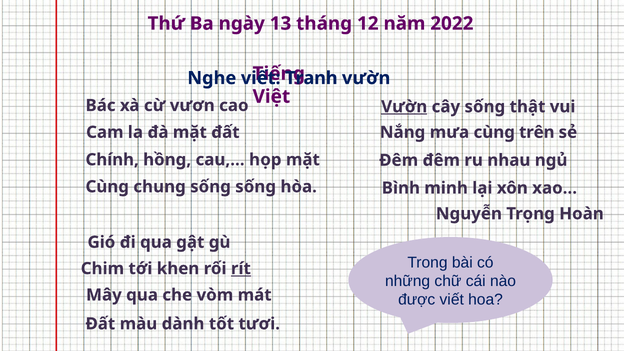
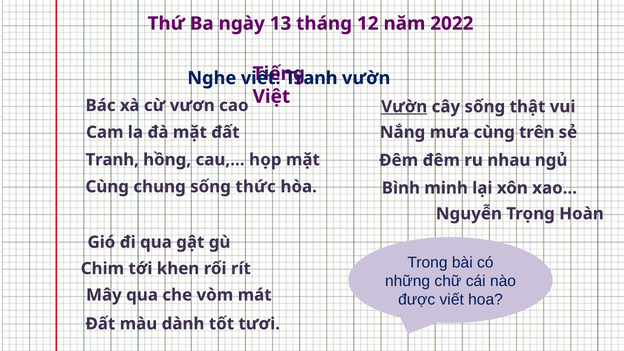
Chính: Chính -> Tranh (112, 160)
sống sống: sống -> thức (256, 187)
rít underline: present -> none (241, 269)
